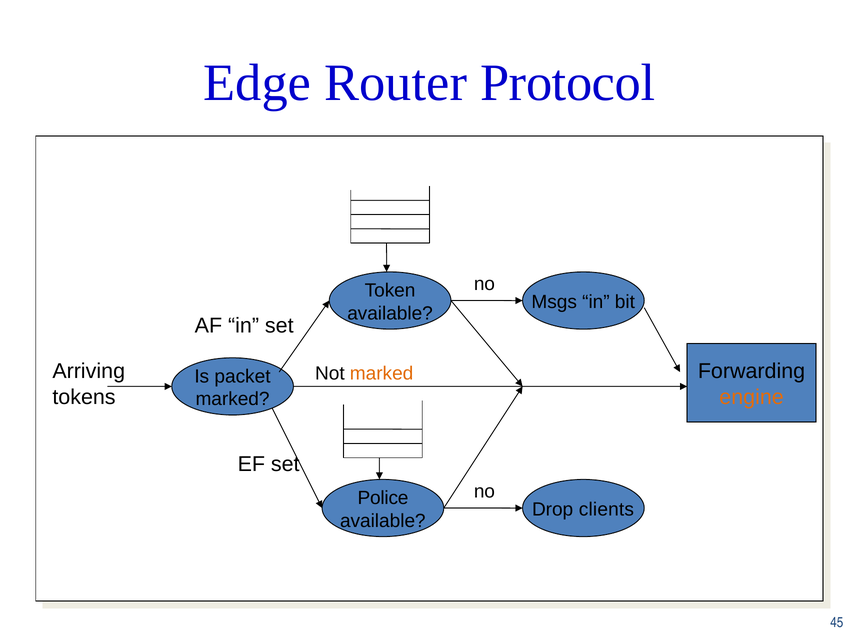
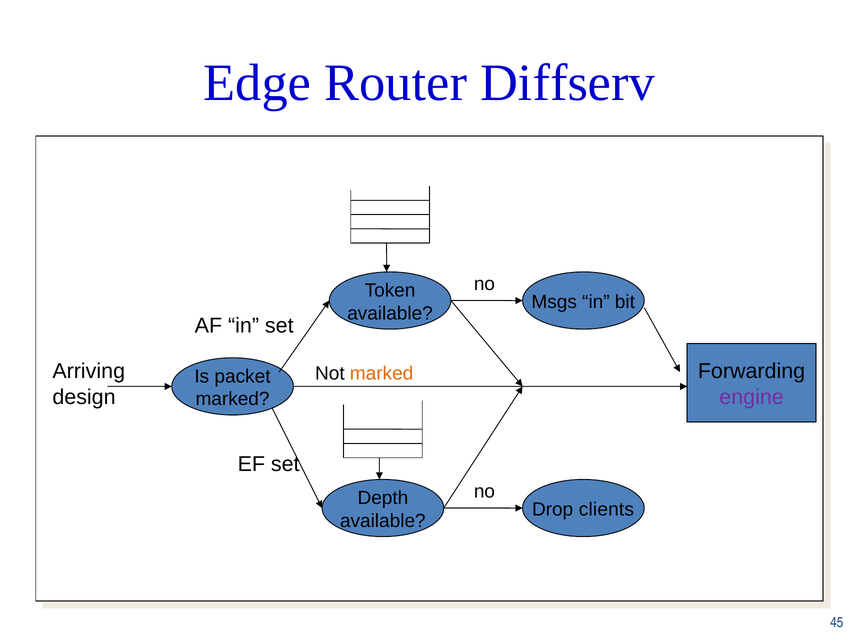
Protocol: Protocol -> Diffserv (568, 83)
tokens: tokens -> design (84, 397)
engine colour: orange -> purple (752, 397)
Police: Police -> Depth (383, 498)
